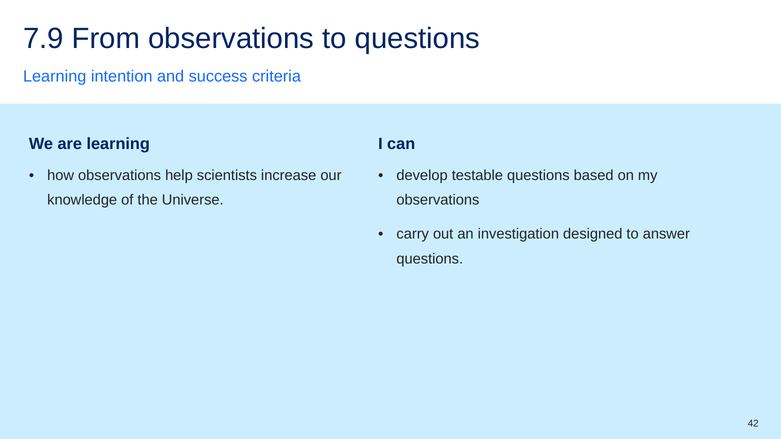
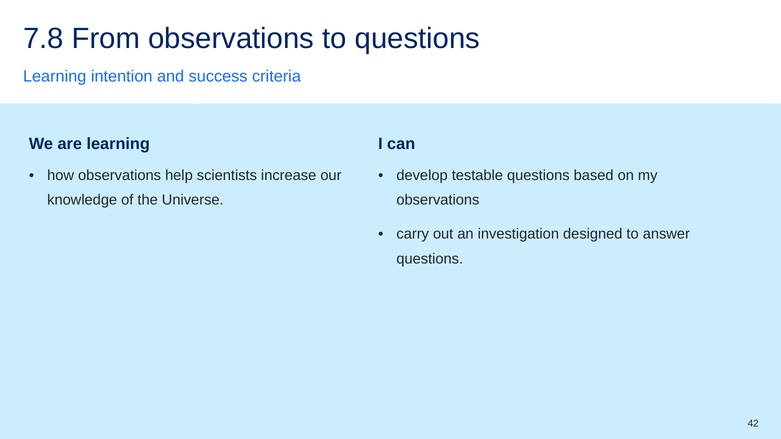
7.9: 7.9 -> 7.8 (43, 39)
